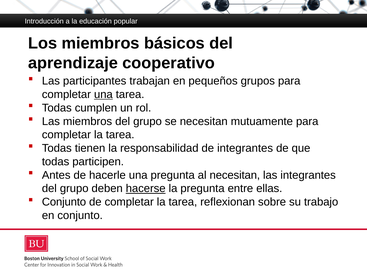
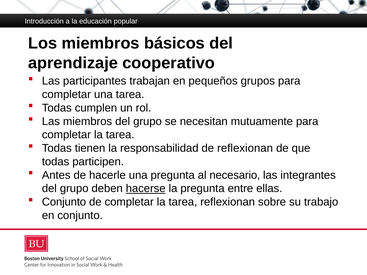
una underline: present -> none (103, 95)
de integrantes: integrantes -> reflexionan (245, 148)
al necesitan: necesitan -> necesario (235, 175)
